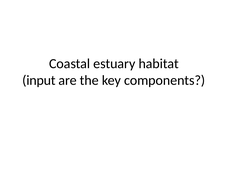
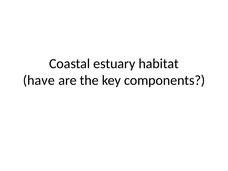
input: input -> have (39, 80)
